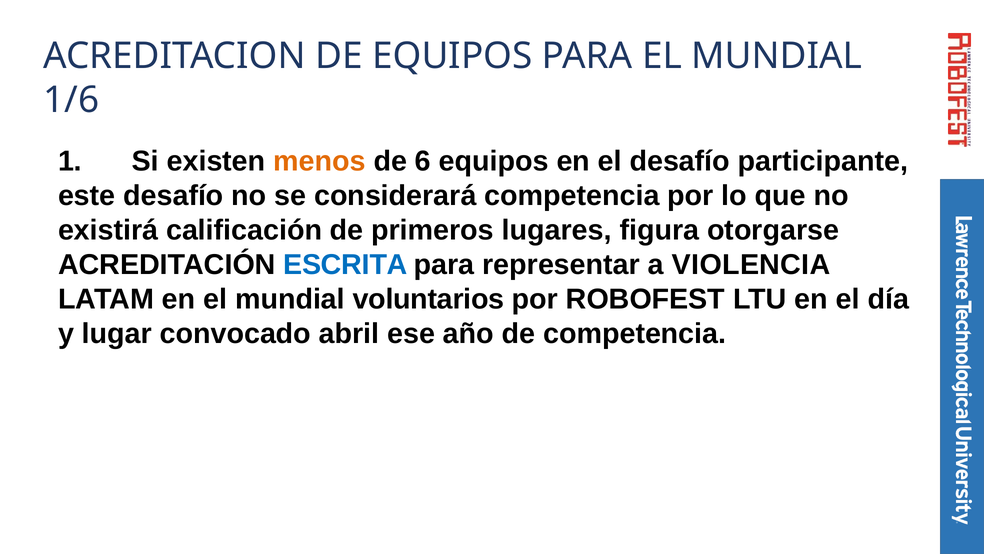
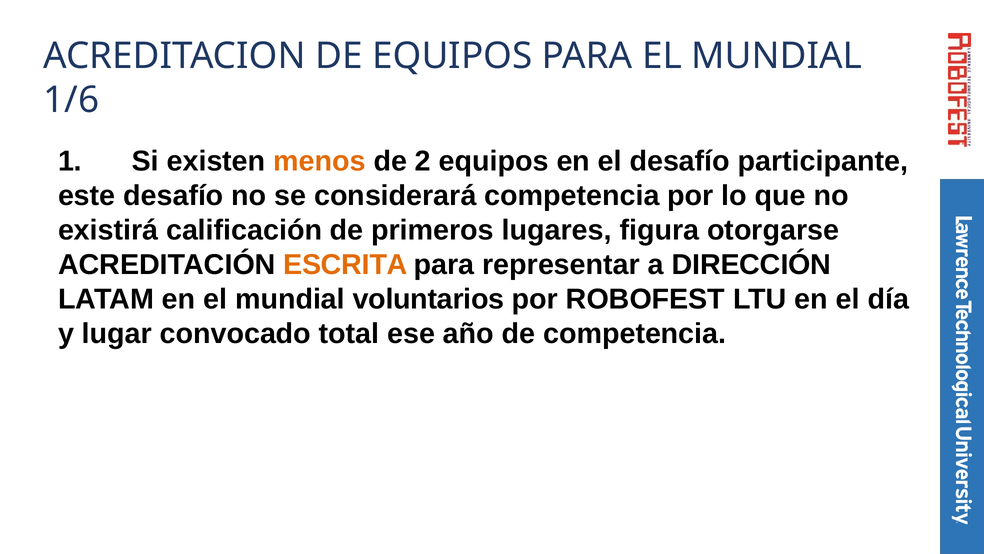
6: 6 -> 2 (423, 161)
ESCRITA colour: blue -> orange (345, 265)
VIOLENCIA: VIOLENCIA -> DIRECCIÓN (751, 265)
abril: abril -> total (349, 333)
